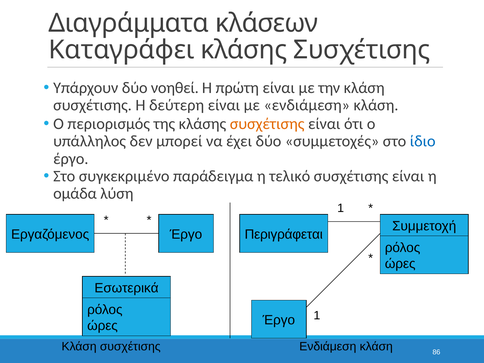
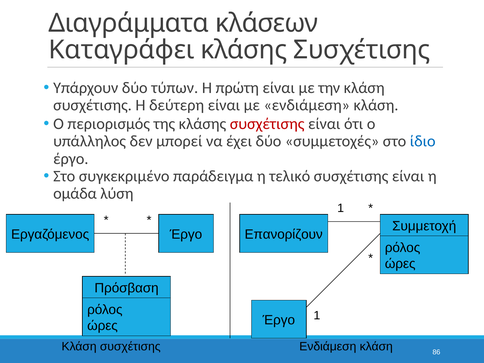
νοηθεί: νοηθεί -> τύπων (175, 88)
συσχέτισης colour: orange -> red (267, 124)
Περιγράφεται: Περιγράφεται -> Επανορίζουν (284, 234)
Εσωτερικά: Εσωτερικά -> Πρόσβαση (127, 288)
